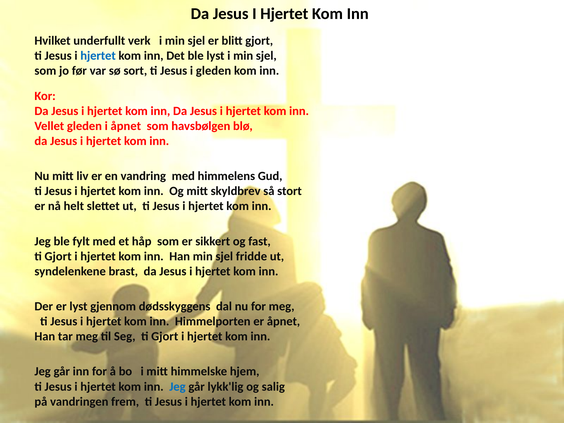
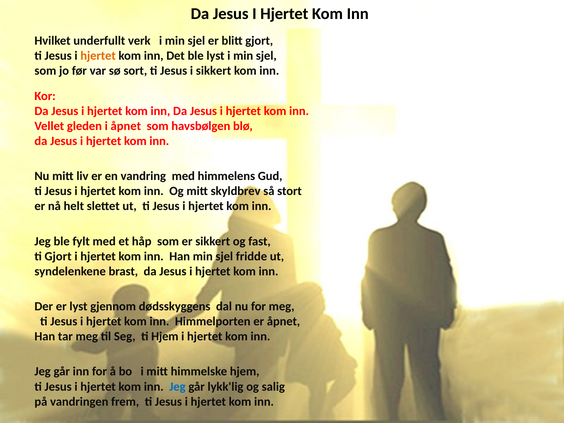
hjertet colour: blue -> orange (98, 56)
i gleden: gleden -> sikkert (214, 71)
Seg ti Gjort: Gjort -> Hjem (165, 336)
